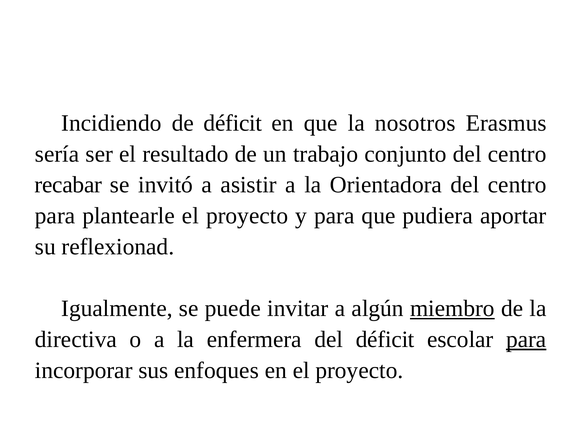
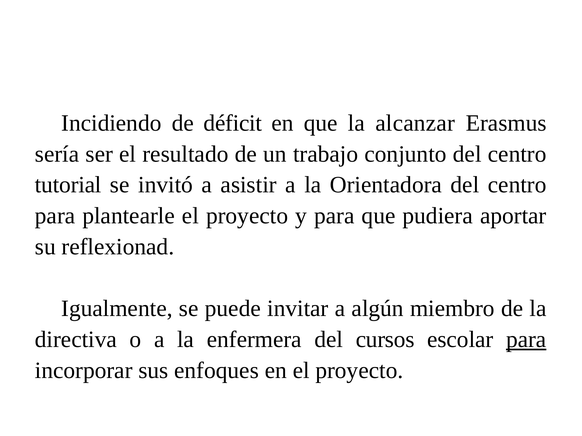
nosotros: nosotros -> alcanzar (415, 123)
recabar: recabar -> tutorial (68, 185)
miembro underline: present -> none (452, 309)
del déficit: déficit -> cursos (385, 340)
